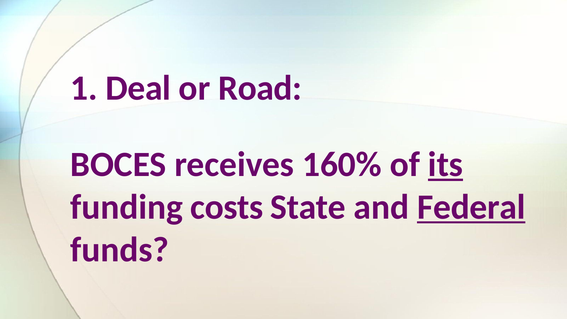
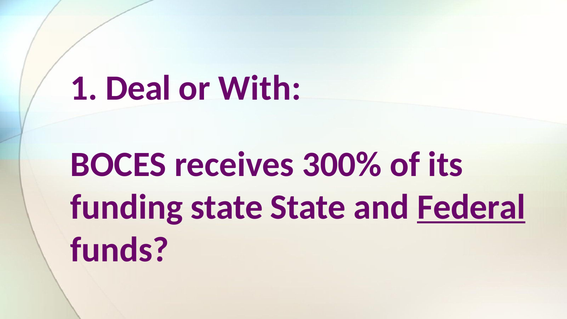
Road: Road -> With (260, 88)
160%: 160% -> 300% (342, 165)
its underline: present -> none (446, 165)
funding costs: costs -> state (227, 207)
